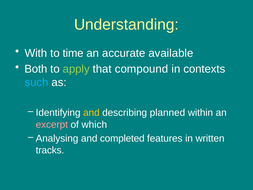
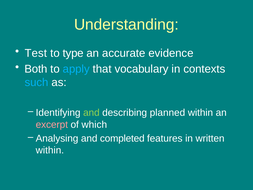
With: With -> Test (36, 53)
time: time -> type (73, 53)
available: available -> evidence (171, 53)
apply colour: light green -> light blue (76, 69)
compound: compound -> vocabulary (142, 69)
and colour: yellow -> light green (91, 113)
tracks: tracks -> within (50, 150)
